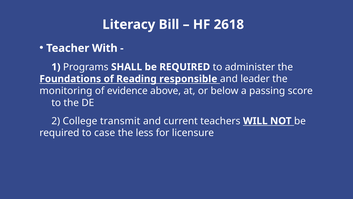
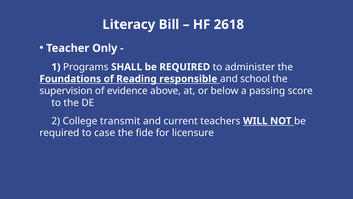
With: With -> Only (105, 48)
leader: leader -> school (255, 79)
monitoring: monitoring -> supervision (66, 91)
less: less -> fide (145, 133)
